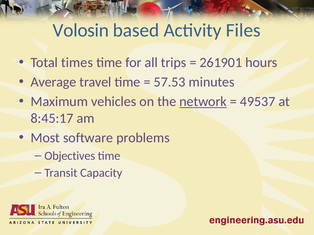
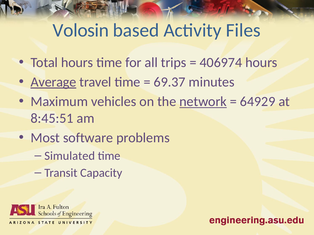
Total times: times -> hours (77, 63)
261901: 261901 -> 406974 (221, 63)
Average underline: none -> present (53, 82)
57.53: 57.53 -> 69.37 (170, 82)
49537: 49537 -> 64929 (258, 102)
8:45:17: 8:45:17 -> 8:45:51 (52, 119)
Objectives: Objectives -> Simulated (70, 156)
